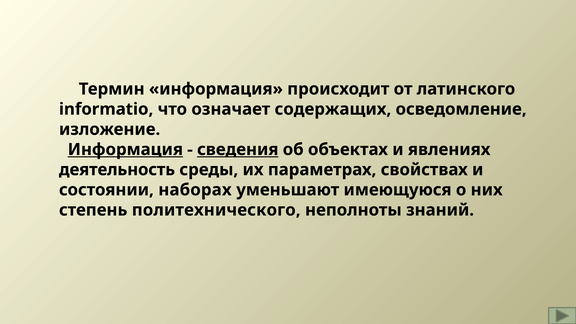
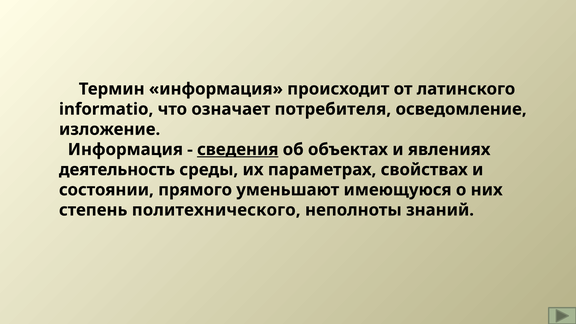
содержащих: содержащих -> потребителя (333, 109)
Информация underline: present -> none (125, 149)
наборах: наборах -> прямого (195, 190)
